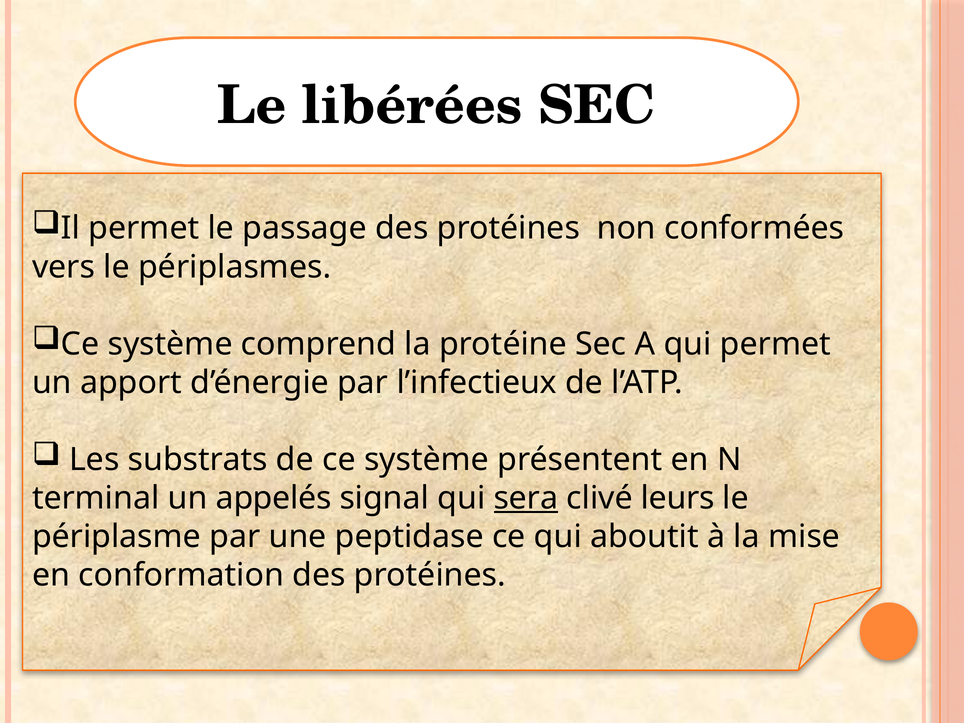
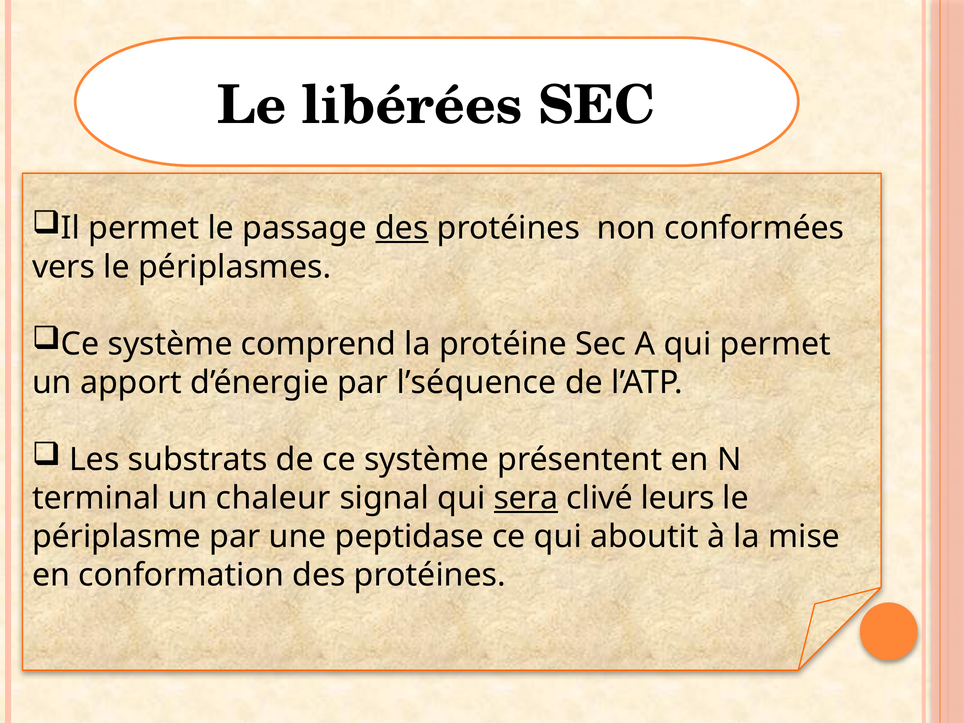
des underline: none -> present (402, 228)
l’infectieux: l’infectieux -> l’séquence (477, 383)
appelés: appelés -> chaleur (273, 498)
